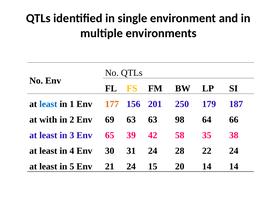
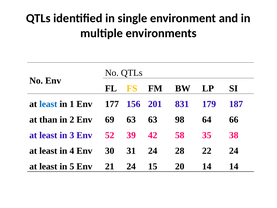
177 colour: orange -> black (112, 104)
250: 250 -> 831 (182, 104)
with: with -> than (48, 120)
65: 65 -> 52 (110, 135)
